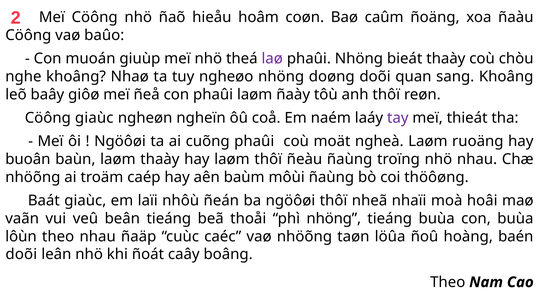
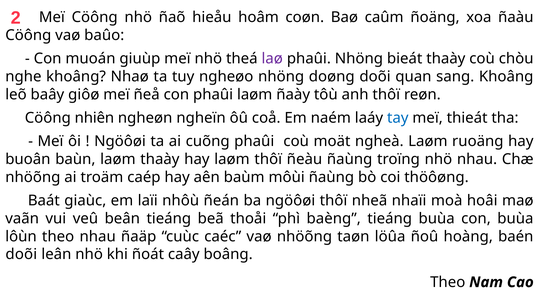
Cöông giaùc: giaùc -> nhiên (94, 118)
tay colour: purple -> blue (398, 118)
phì nhöng: nhöng -> baèng (334, 219)
